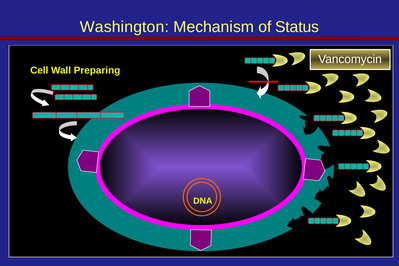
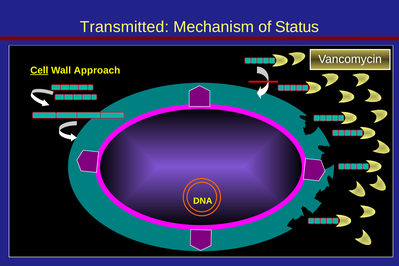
Washington: Washington -> Transmitted (124, 27)
Cell underline: none -> present (39, 70)
Preparing: Preparing -> Approach (97, 70)
